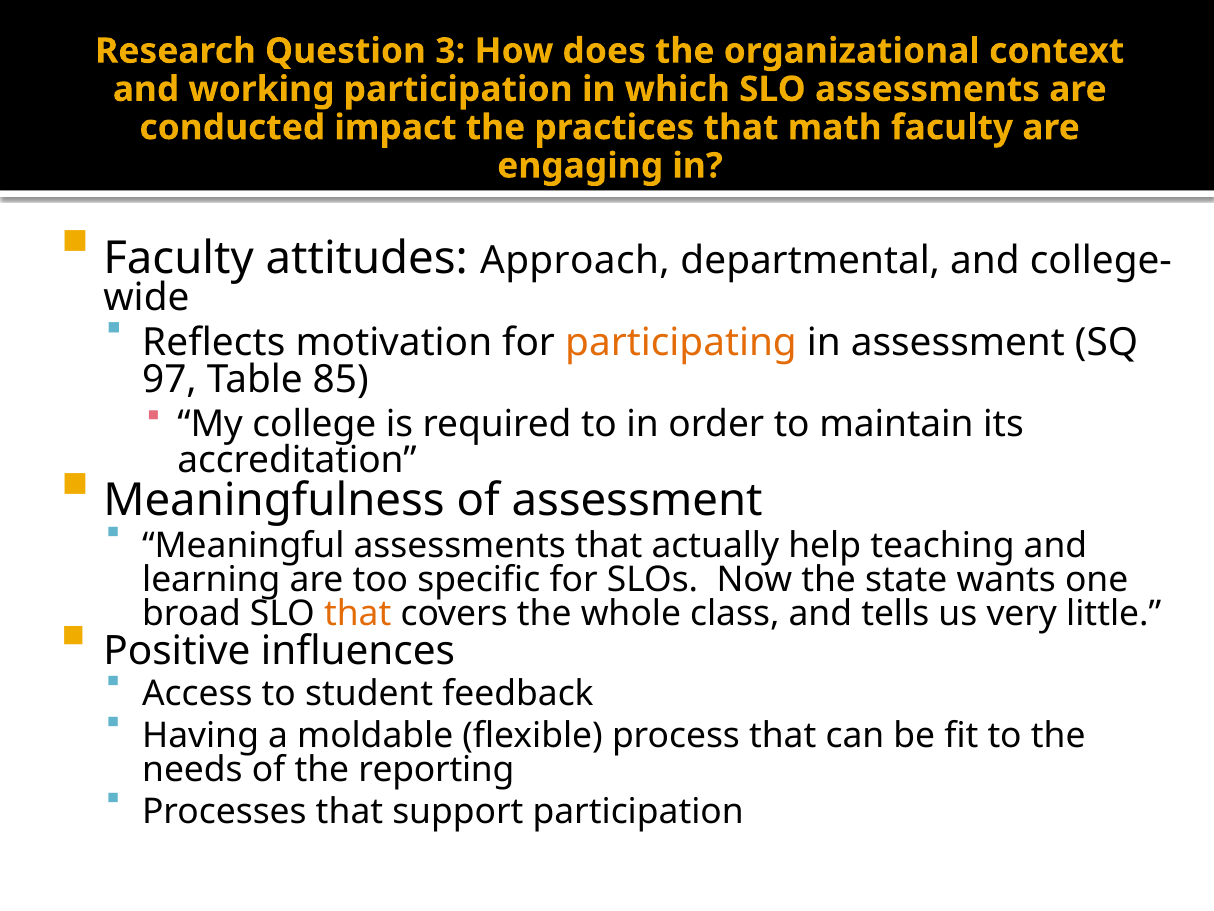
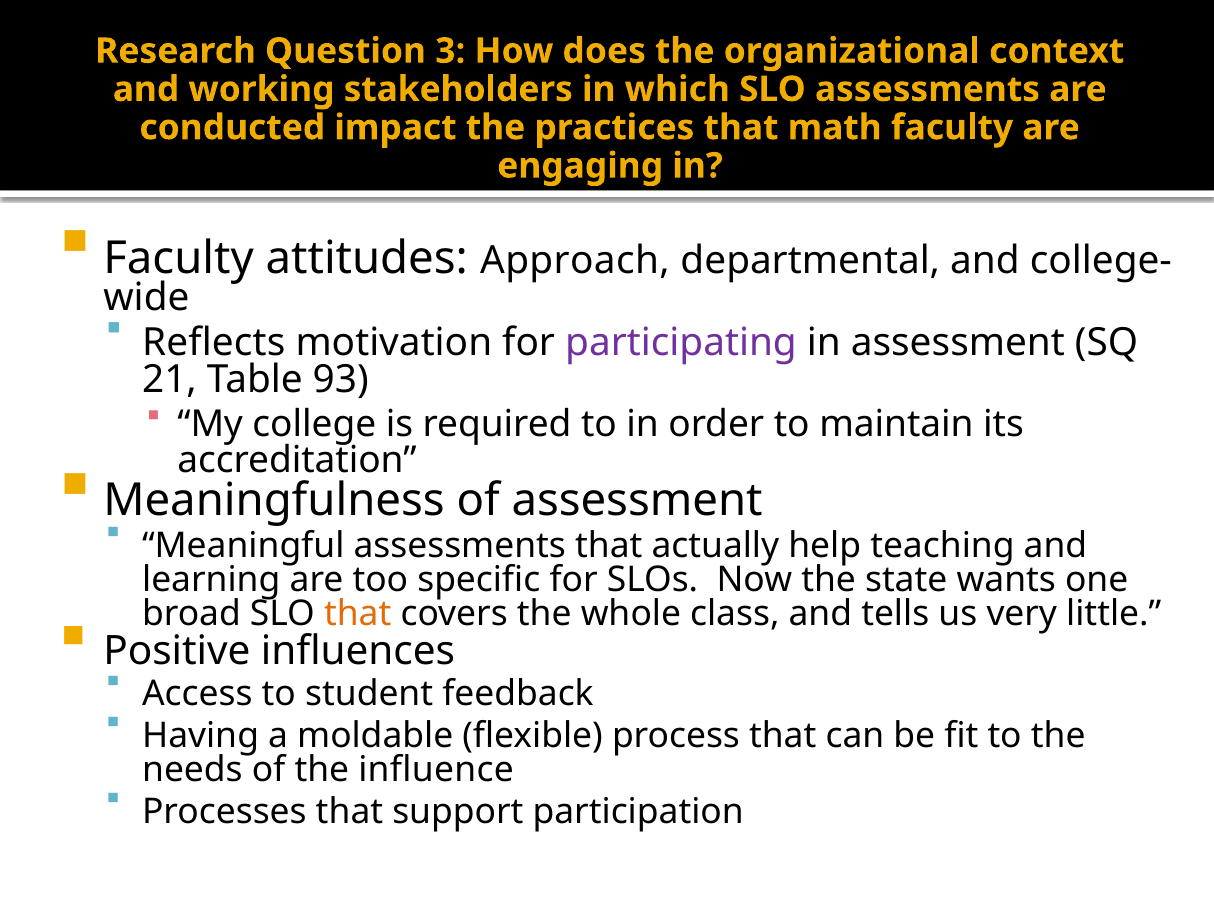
working participation: participation -> stakeholders (458, 89)
participating colour: orange -> purple (681, 343)
97: 97 -> 21 (170, 380)
85: 85 -> 93 (341, 380)
reporting: reporting -> influence (436, 769)
